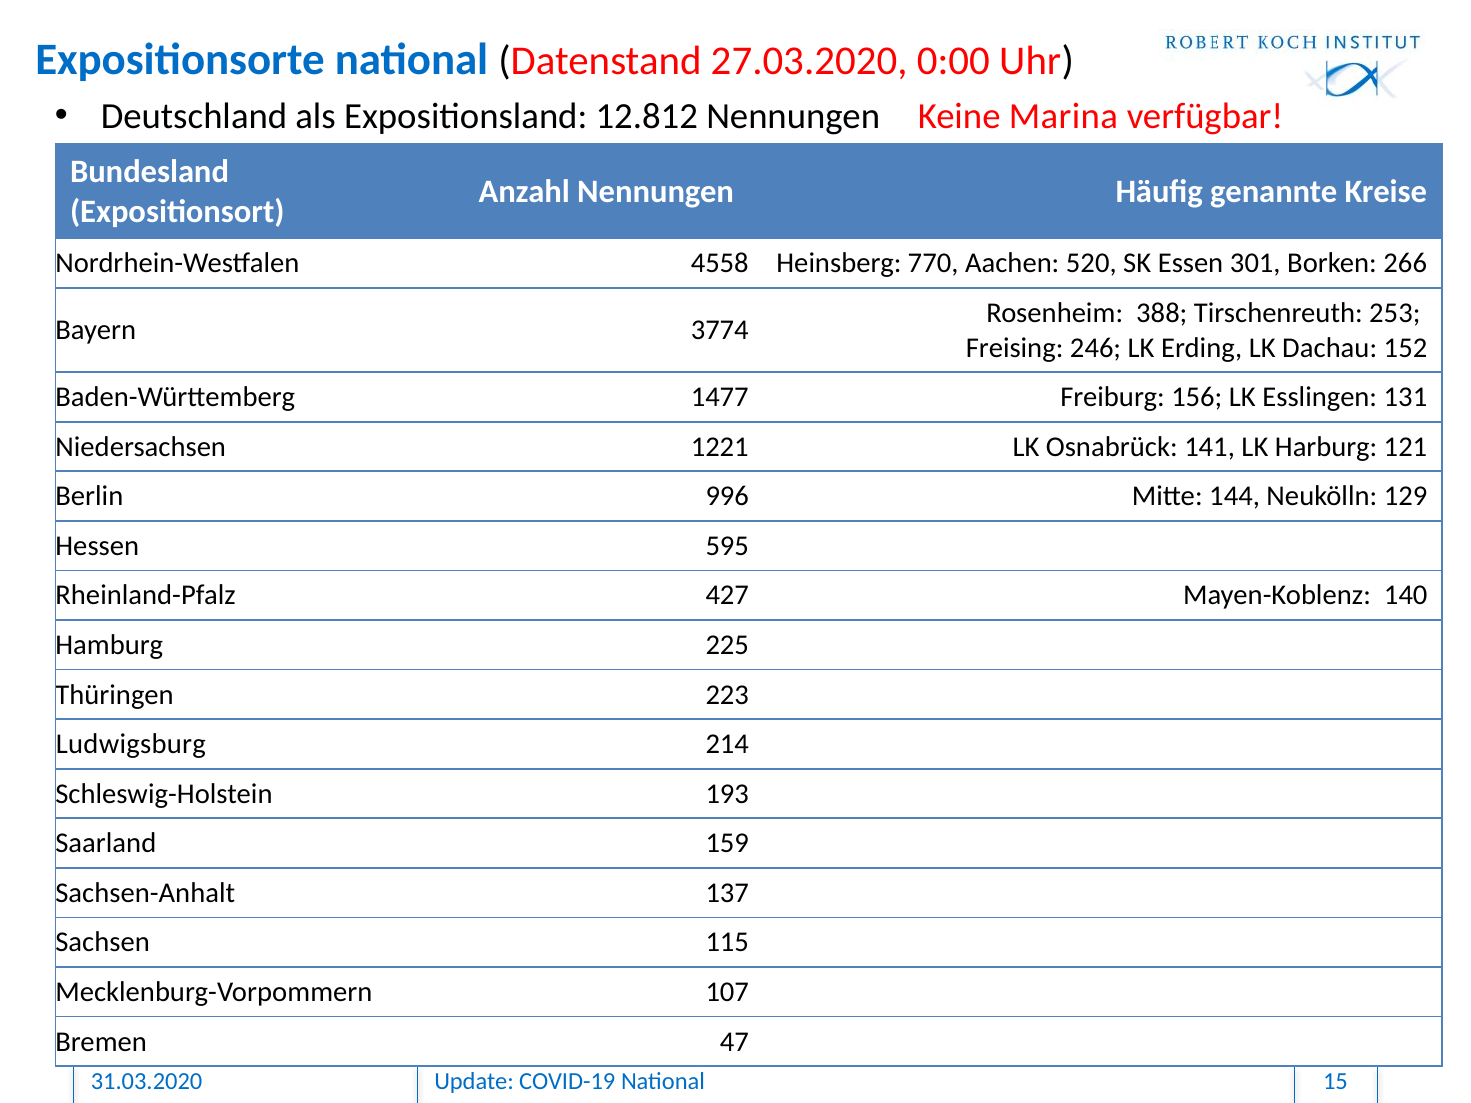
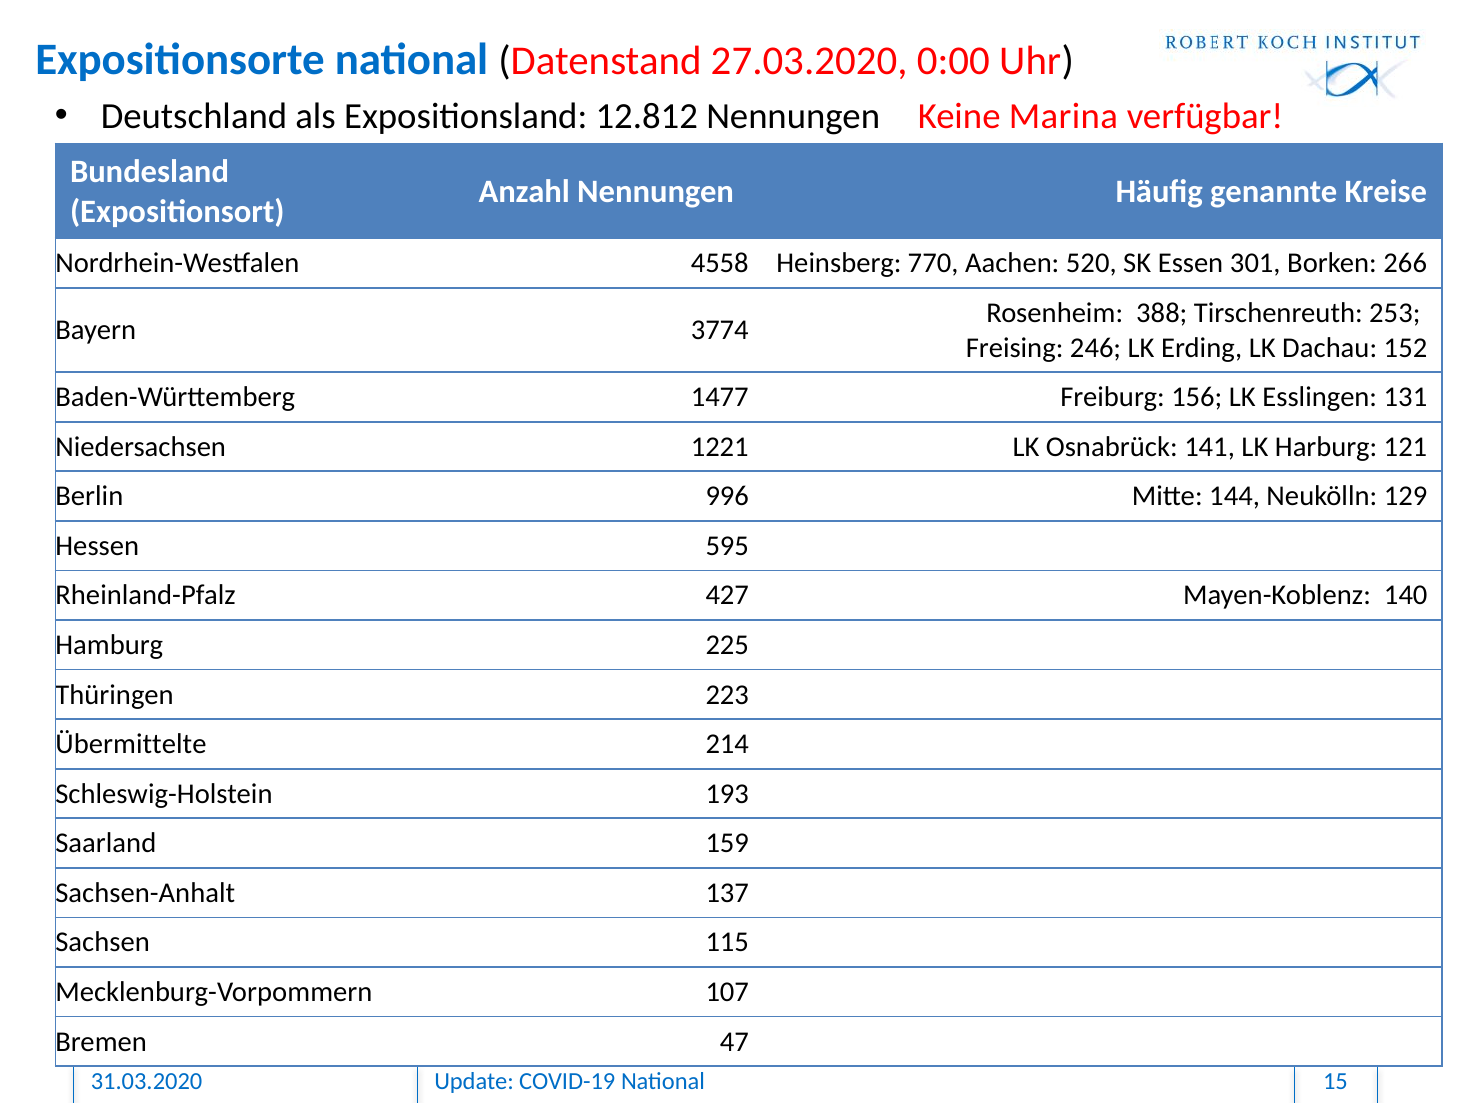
Ludwigsburg: Ludwigsburg -> Übermittelte (131, 744)
